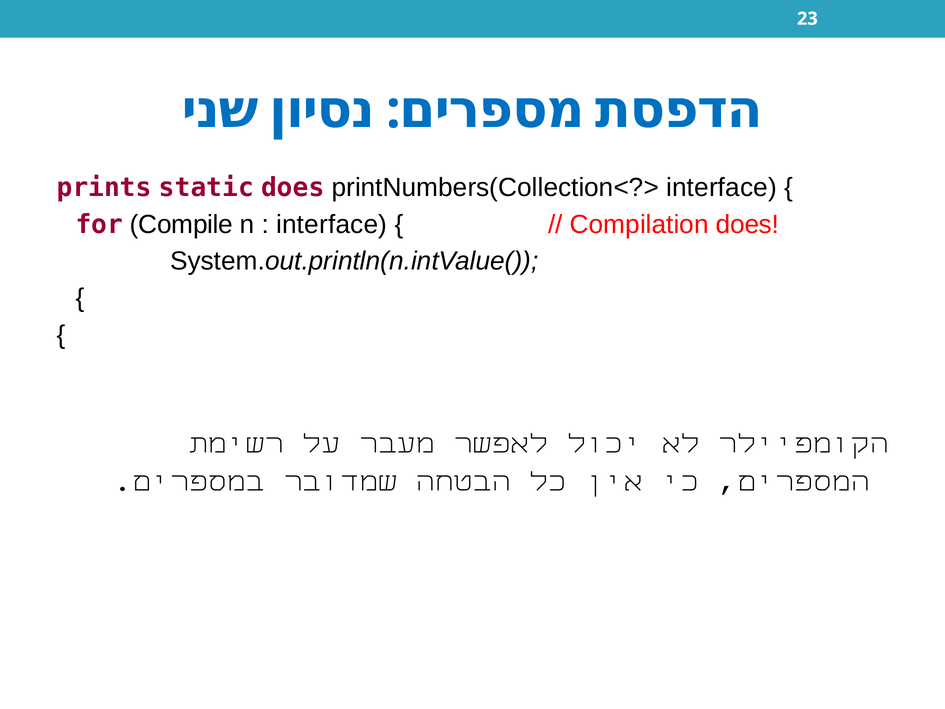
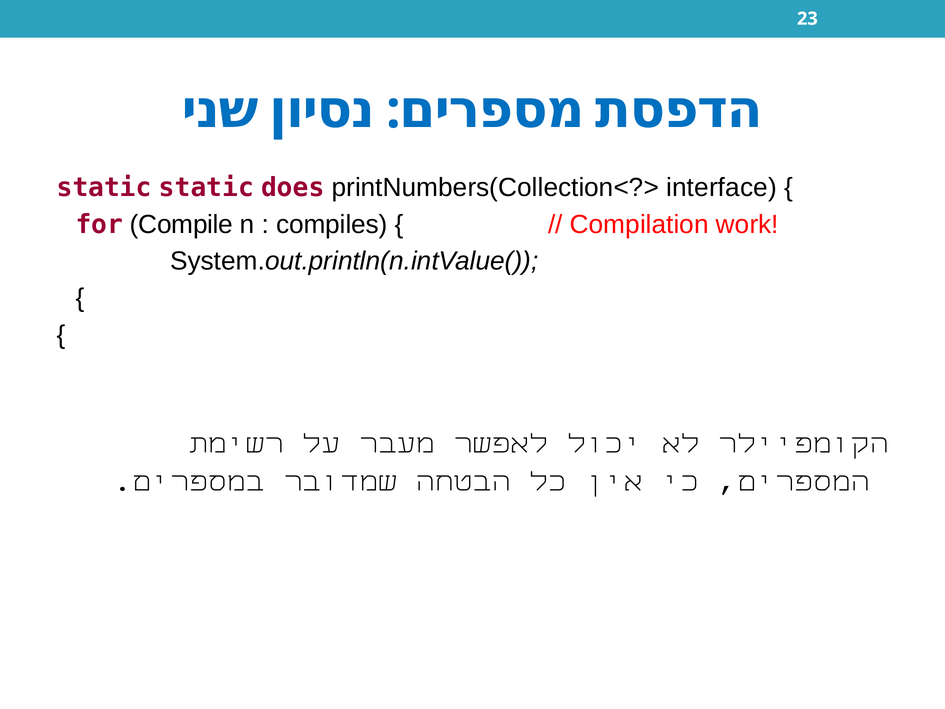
prints: prints -> static (104, 188)
interface: interface -> compiles (332, 224)
Compilation does: does -> work (747, 224)
